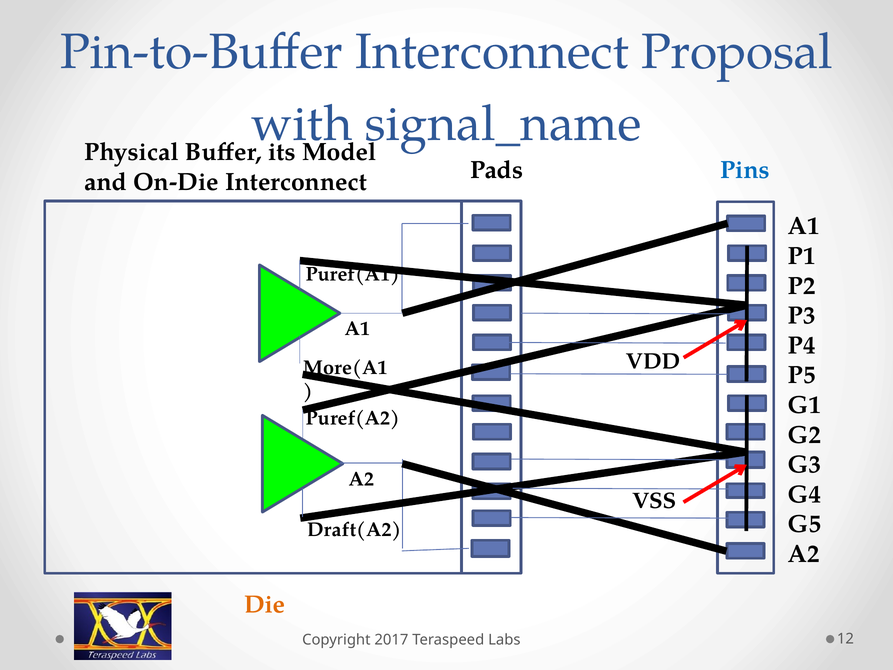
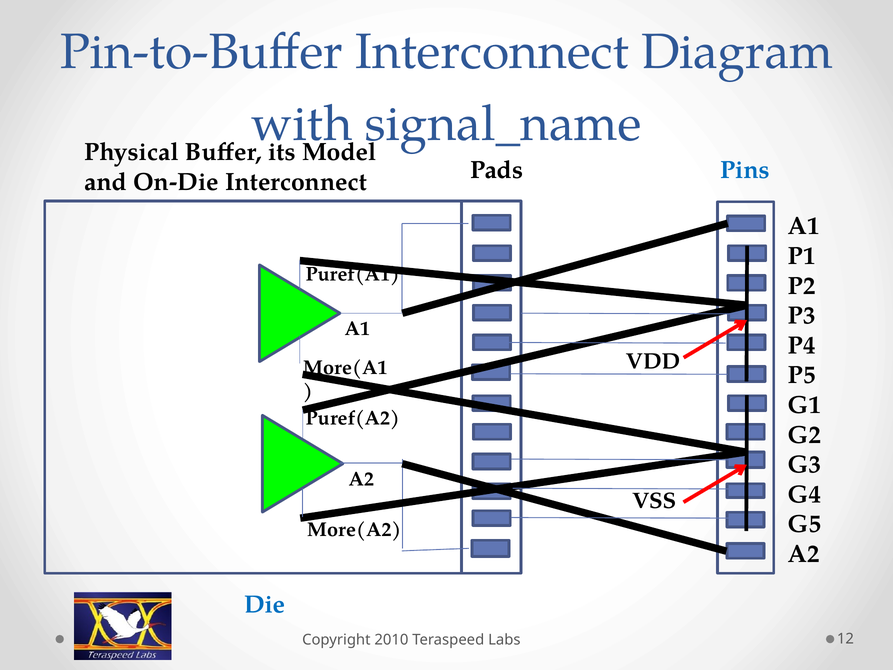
Proposal: Proposal -> Diagram (737, 52)
Draft(A2: Draft(A2 -> More(A2 (354, 530)
Die colour: orange -> blue (265, 604)
2017: 2017 -> 2010 (391, 639)
